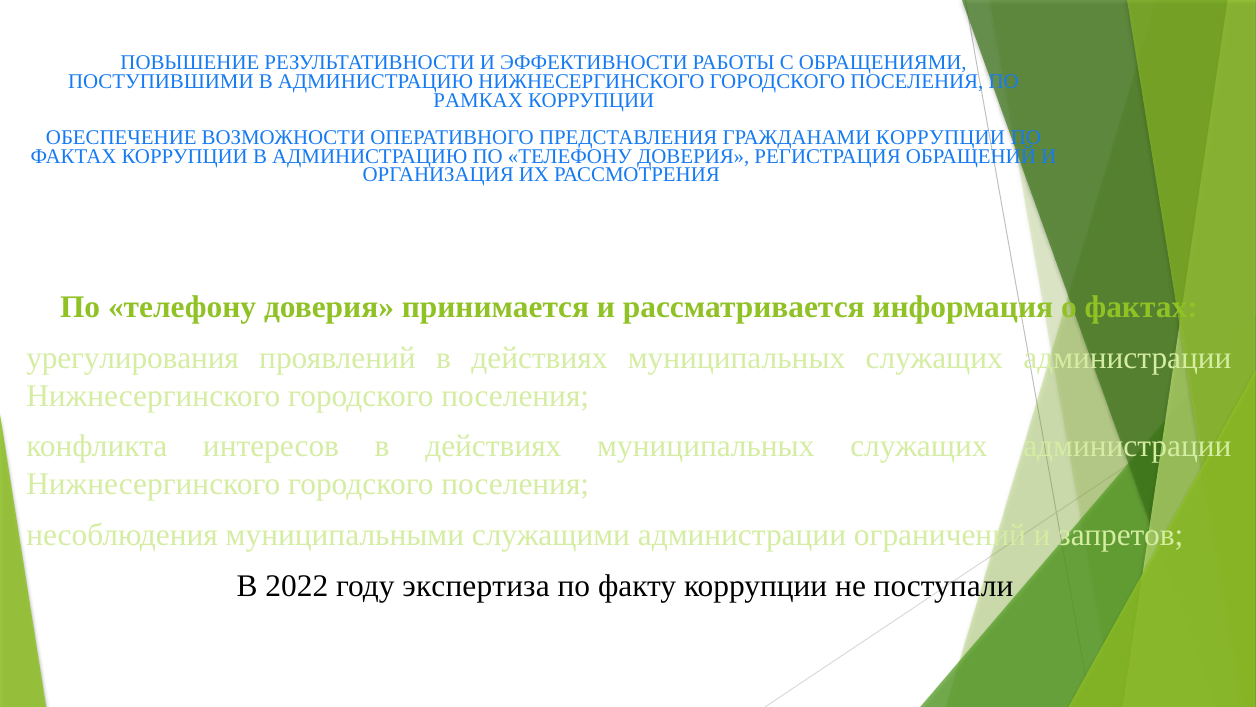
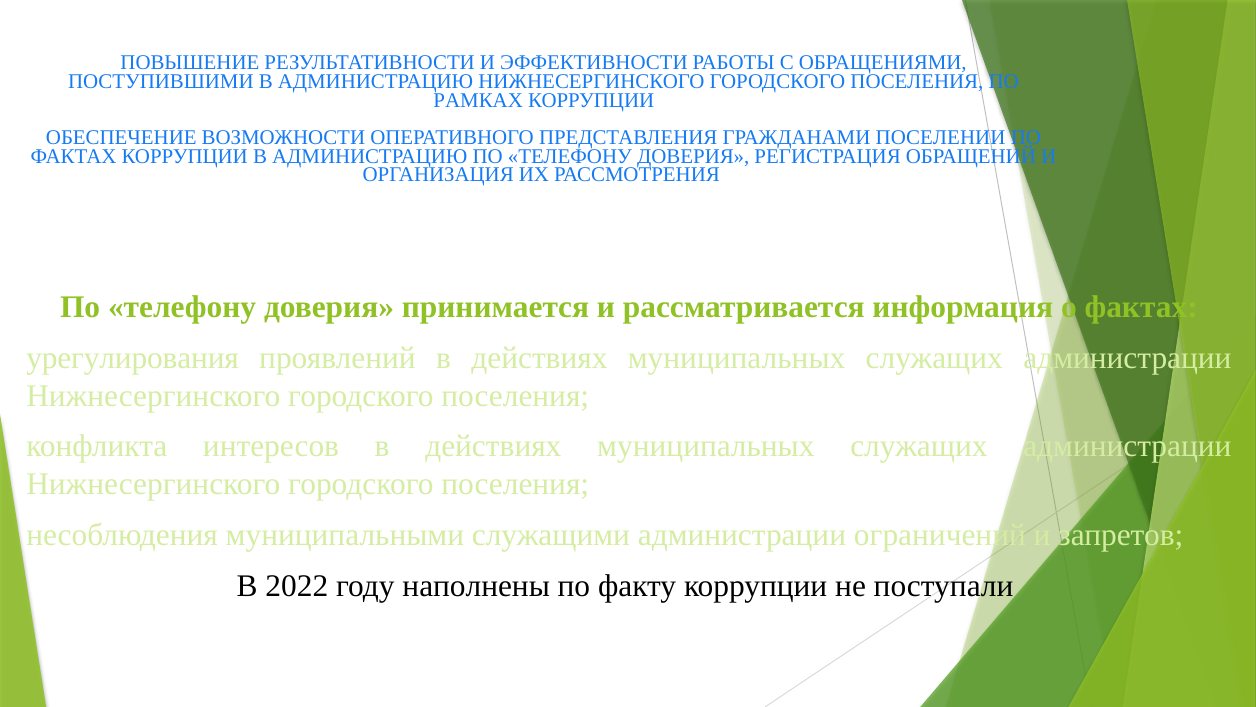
ГРАЖДАНАМИ КОРРУПЦИИ: КОРРУПЦИИ -> ПОСЕЛЕНИИ (941, 138)
экспертиза: экспертиза -> наполнены (476, 585)
